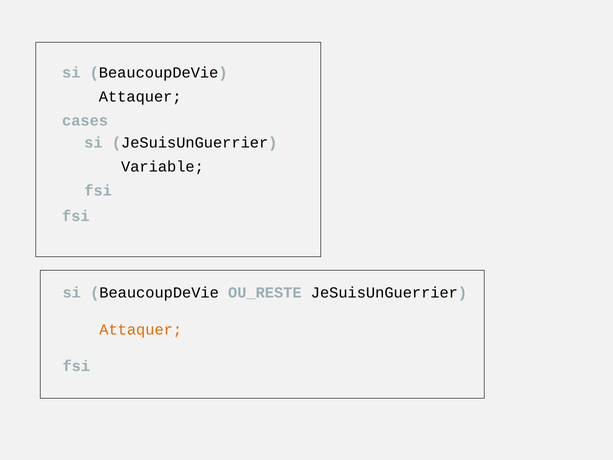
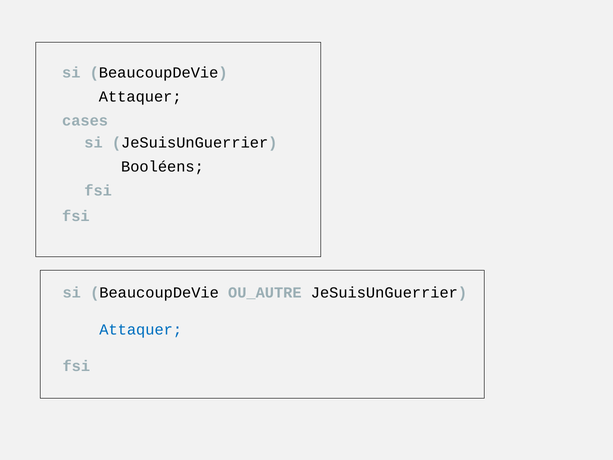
Variable: Variable -> Booléens (162, 167)
OU_RESTE: OU_RESTE -> OU_AUTRE (265, 293)
Attaquer colour: orange -> blue (141, 329)
